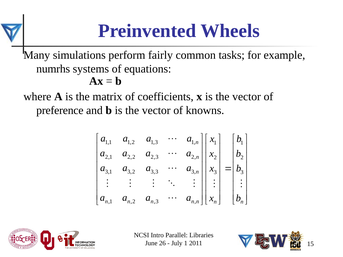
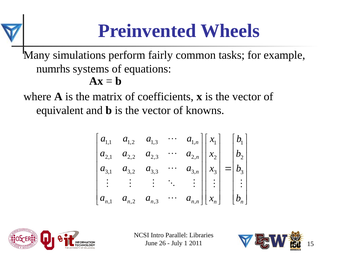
preference: preference -> equivalent (60, 110)
